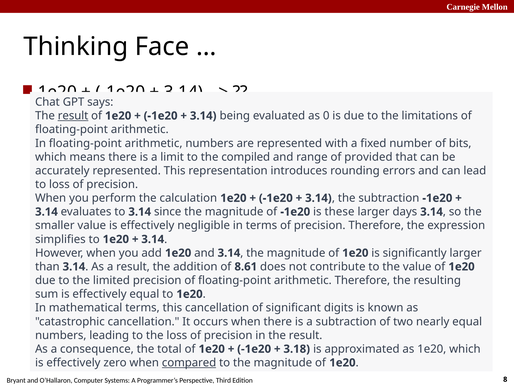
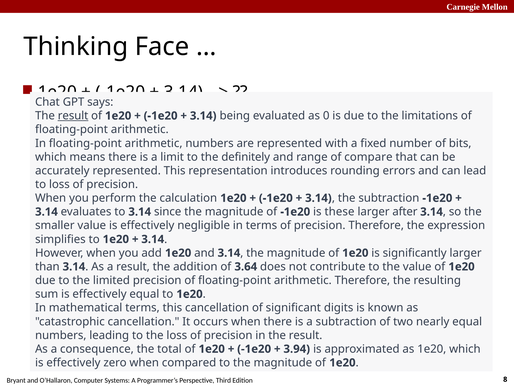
compiled: compiled -> definitely (246, 157)
provided: provided -> compare (368, 157)
days: days -> after (405, 212)
8.61: 8.61 -> 3.64 (246, 266)
3.18: 3.18 -> 3.94 (297, 349)
compared underline: present -> none (189, 362)
